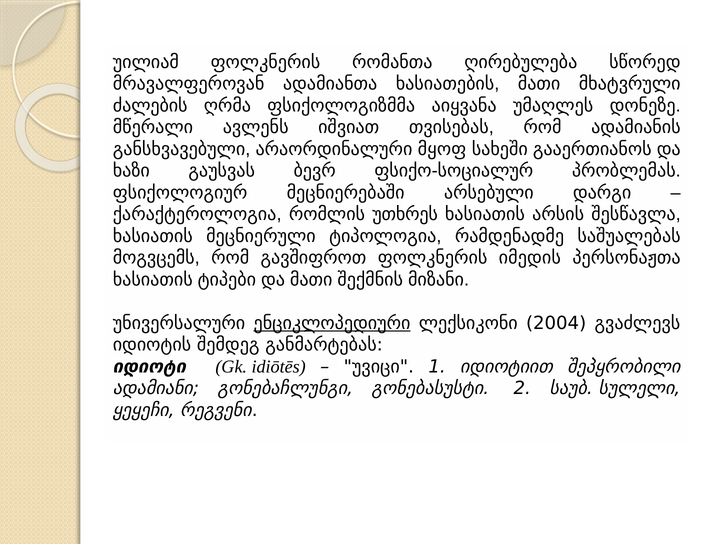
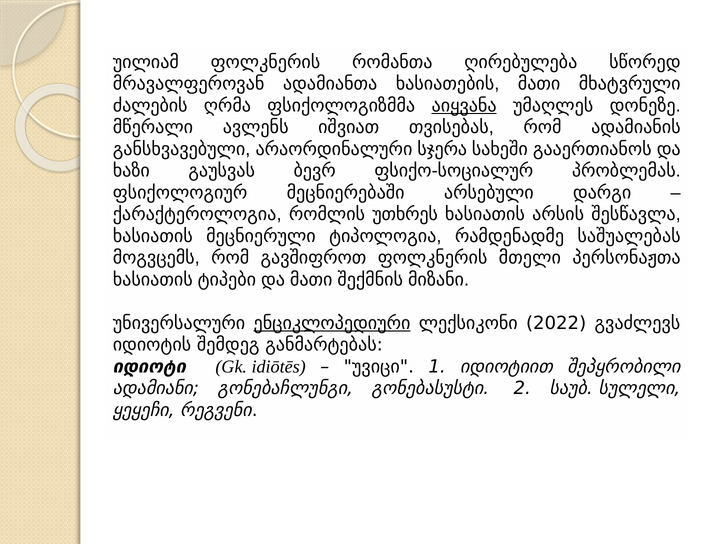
აიყვანა underline: none -> present (464, 106)
მყოფ: მყოფ -> სჯერა (442, 149)
იმედის: იმედის -> მთელი (530, 258)
2004: 2004 -> 2022 (556, 323)
